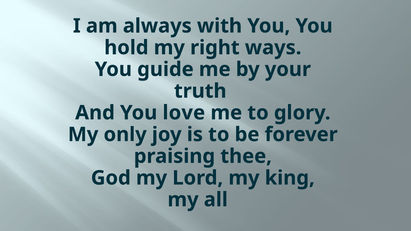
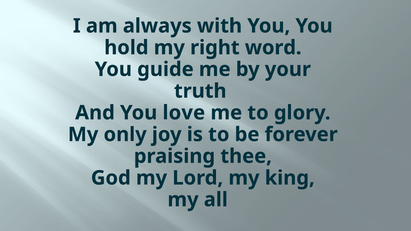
ways: ways -> word (273, 48)
